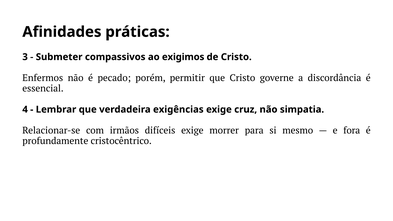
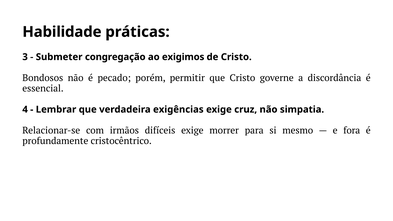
Afinidades: Afinidades -> Habilidade (62, 32)
compassivos: compassivos -> congregação (115, 57)
Enfermos: Enfermos -> Bondosos (43, 78)
